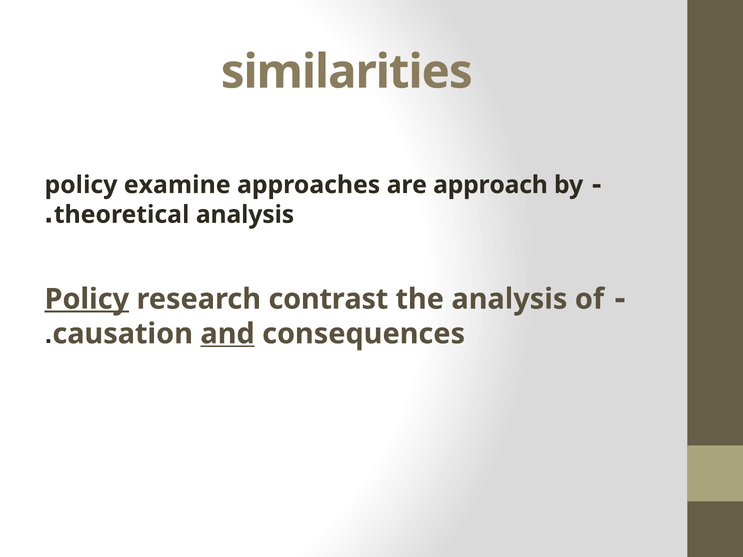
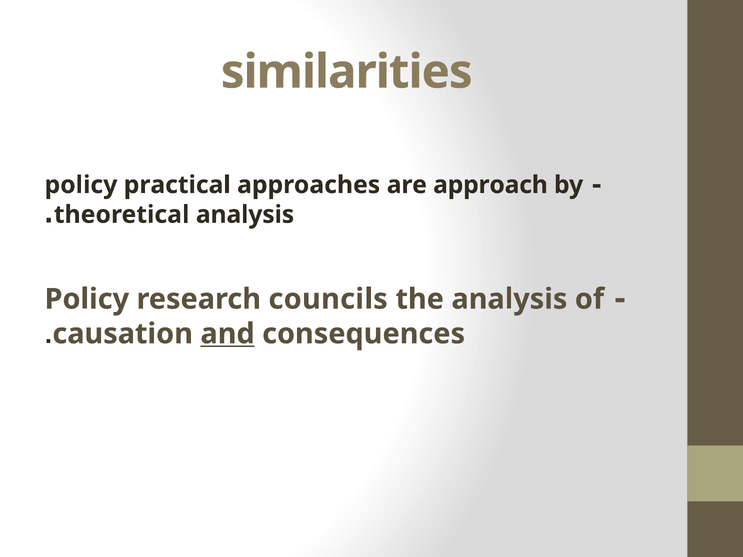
examine: examine -> practical (177, 185)
Policy underline: present -> none (87, 299)
contrast: contrast -> councils (328, 299)
